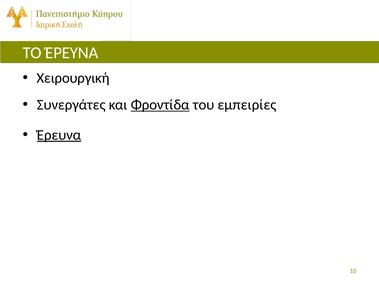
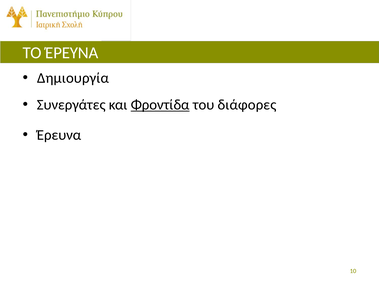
Xειρουργική: Xειρουργική -> Δημιουργία (73, 78)
εμπειρίες: εμπειρίες -> διάφορες (247, 105)
Έρευνα underline: present -> none (59, 135)
